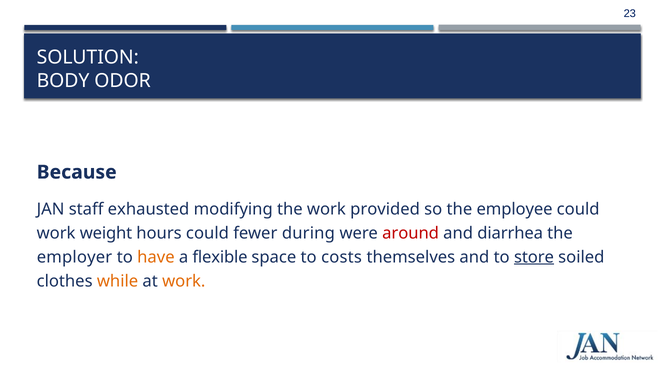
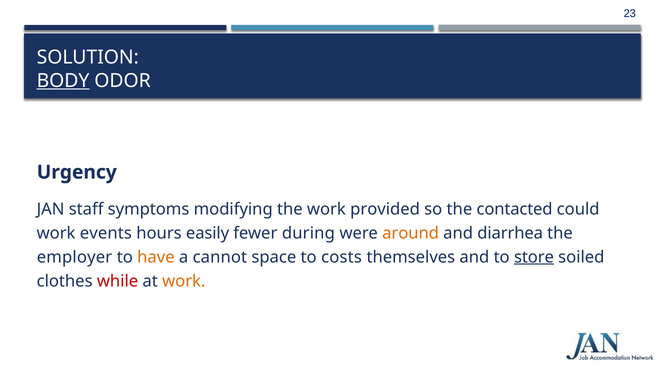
BODY underline: none -> present (63, 81)
Because: Because -> Urgency (77, 172)
exhausted: exhausted -> symptoms (149, 209)
employee: employee -> contacted (515, 209)
weight: weight -> events (106, 233)
hours could: could -> easily (208, 233)
around colour: red -> orange (411, 233)
flexible: flexible -> cannot (220, 257)
while colour: orange -> red (118, 281)
